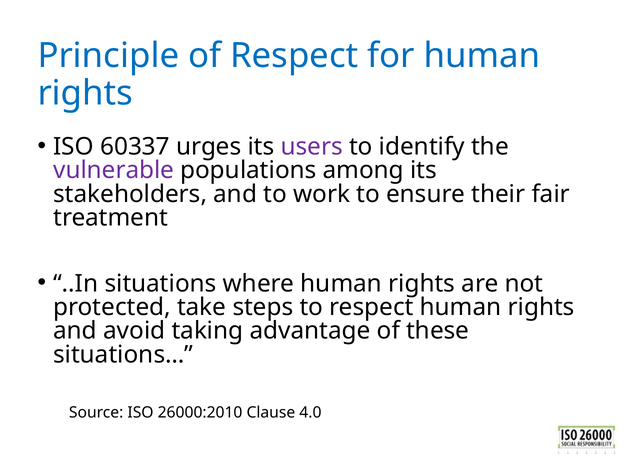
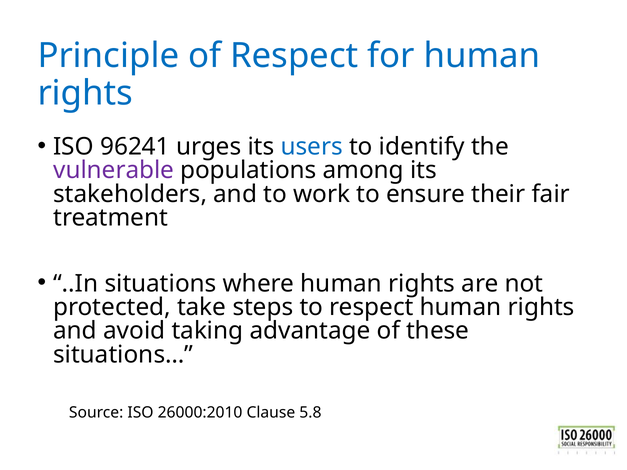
60337: 60337 -> 96241 (135, 147)
users colour: purple -> blue (312, 147)
4.0: 4.0 -> 5.8 (310, 413)
